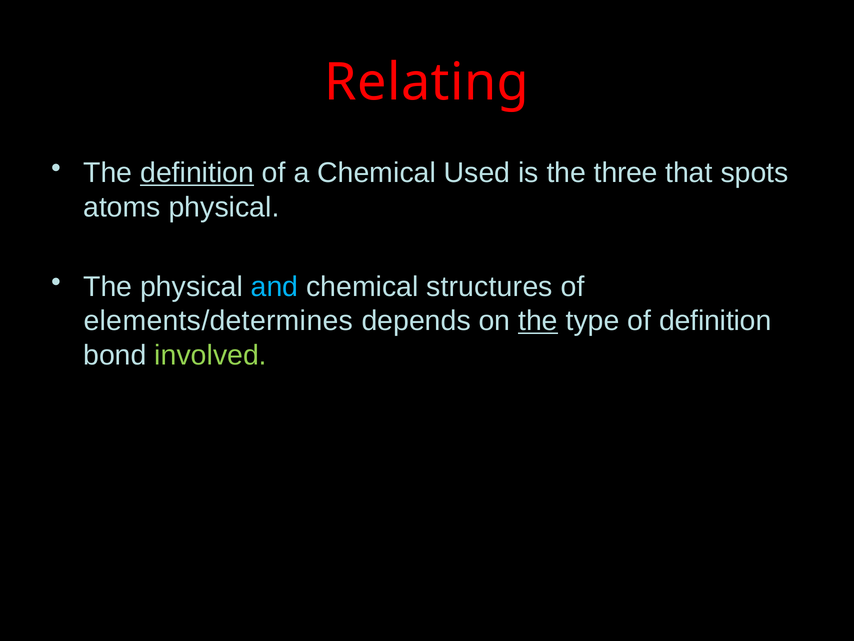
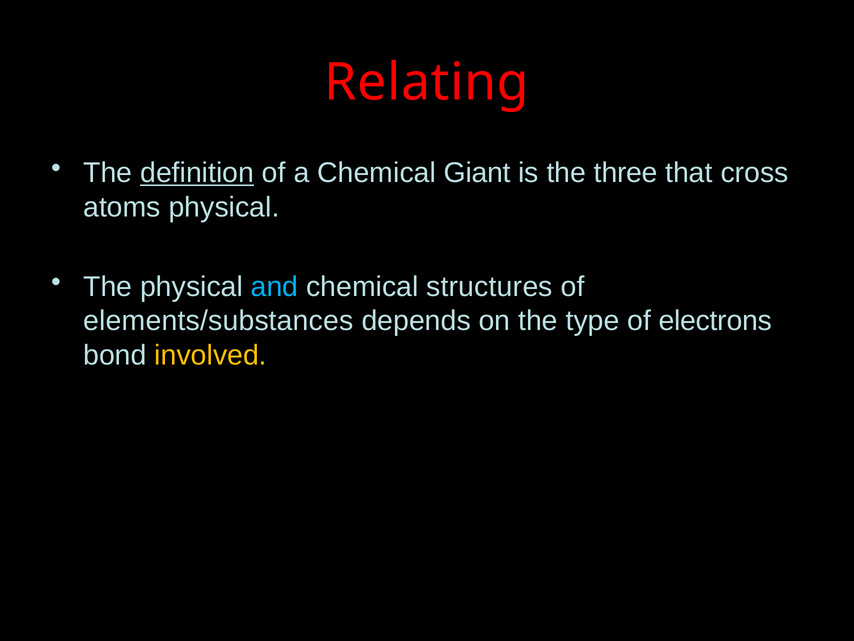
Used: Used -> Giant (477, 173)
spots: spots -> cross (755, 173)
elements/determines: elements/determines -> elements/substances (218, 321)
the underline: present -> none (538, 321)
of definition: definition -> electrons (715, 321)
involved colour: light green -> yellow (211, 355)
